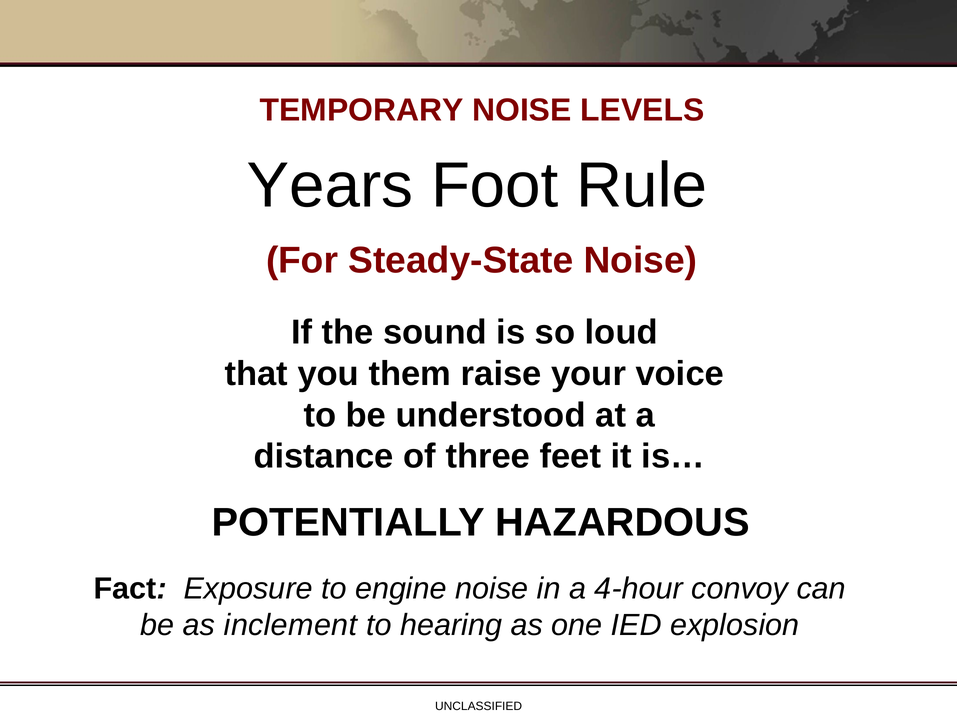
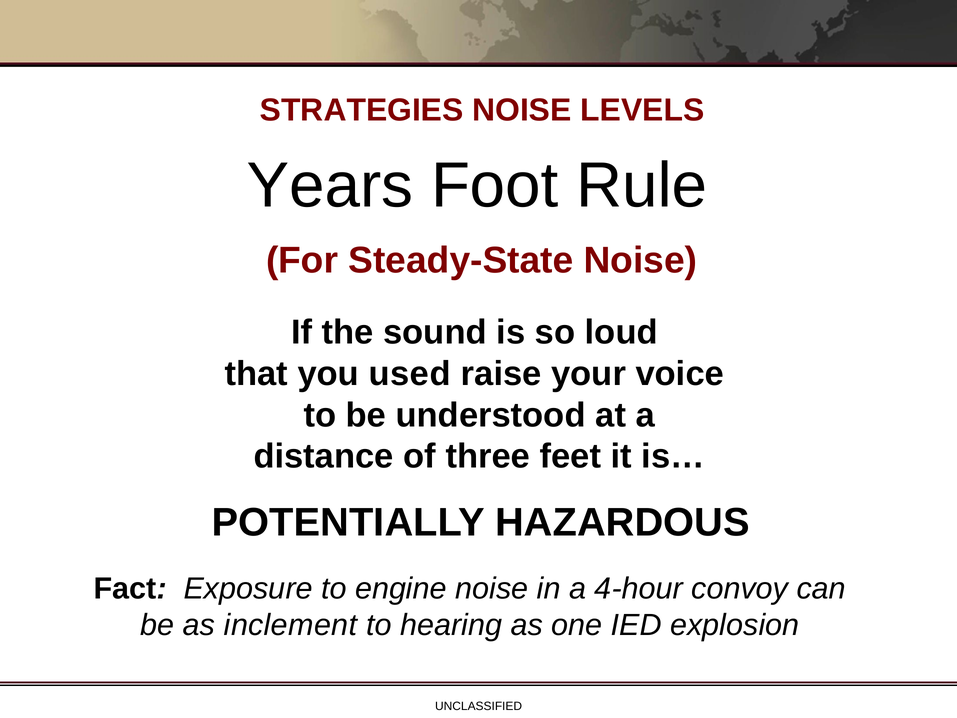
TEMPORARY: TEMPORARY -> STRATEGIES (362, 110)
them: them -> used (410, 374)
